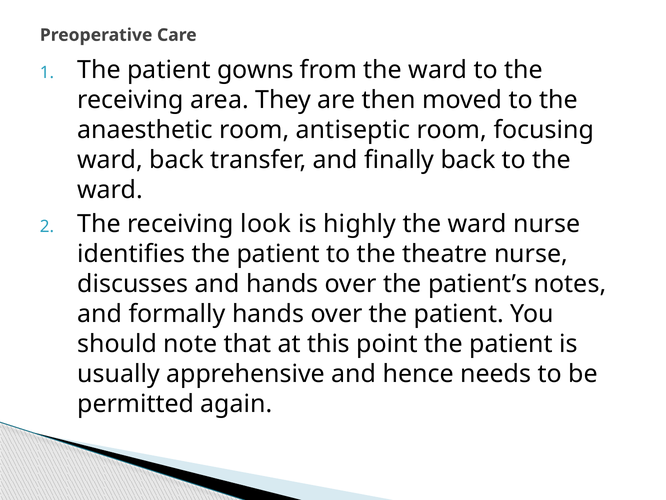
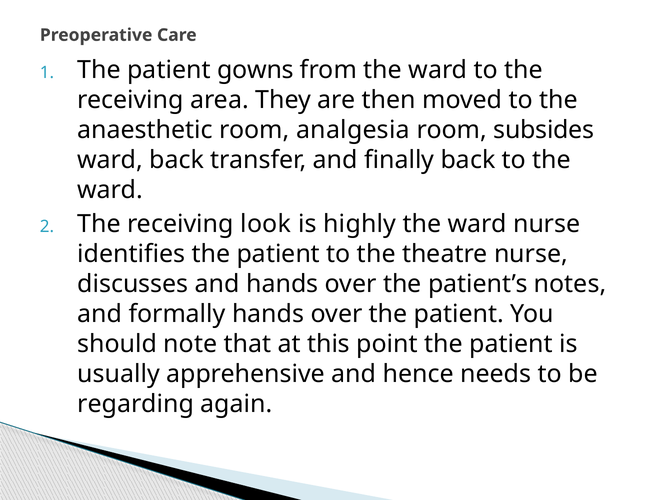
antiseptic: antiseptic -> analgesia (353, 130)
focusing: focusing -> subsides (544, 130)
permitted: permitted -> regarding (136, 404)
